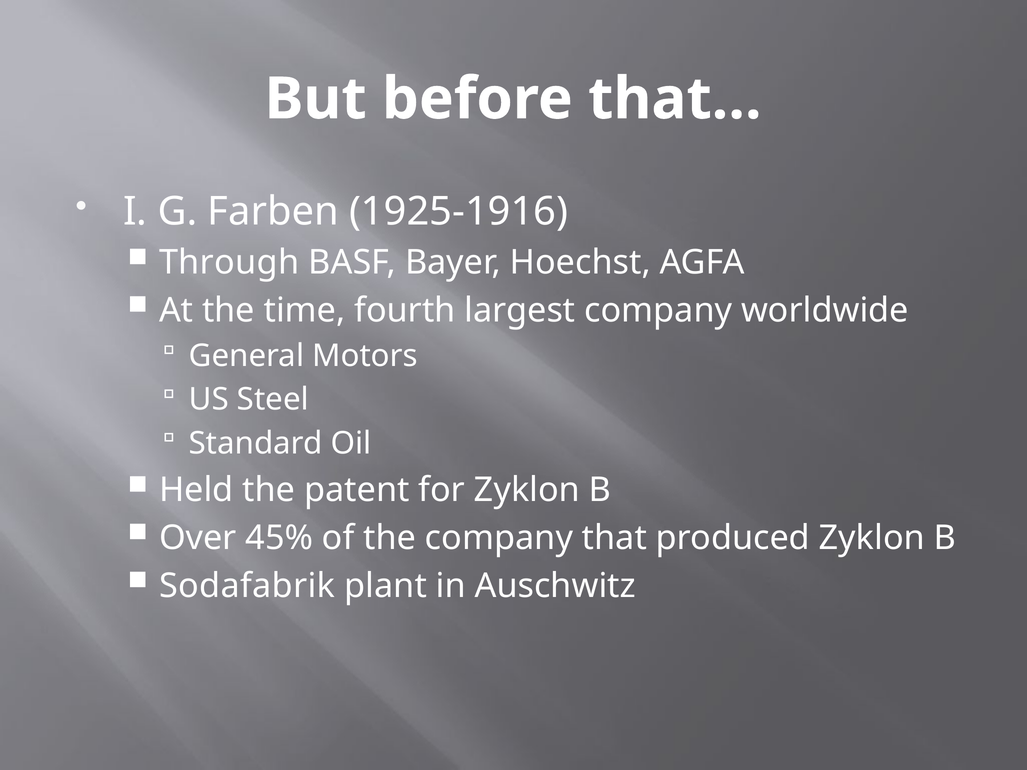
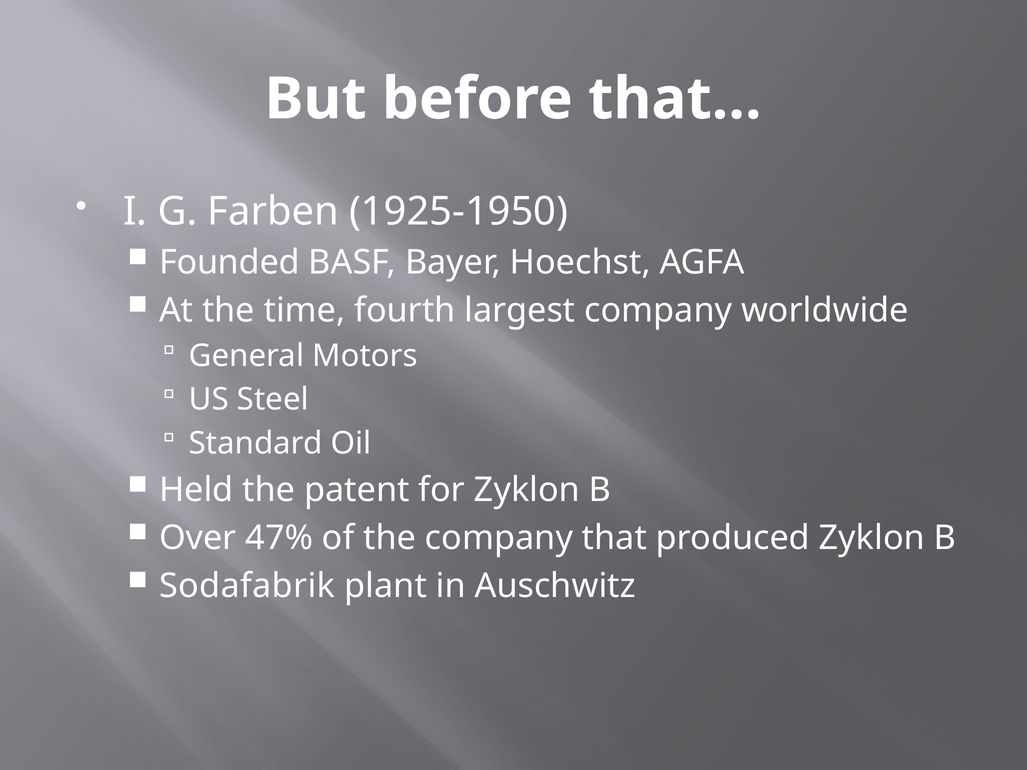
1925-1916: 1925-1916 -> 1925-1950 (459, 212)
Through: Through -> Founded (229, 263)
45%: 45% -> 47% (279, 538)
